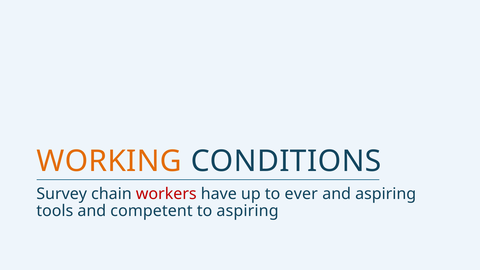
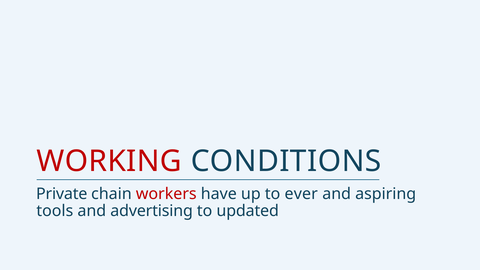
WORKING colour: orange -> red (109, 161)
Survey: Survey -> Private (62, 194)
competent: competent -> advertising (152, 211)
to aspiring: aspiring -> updated (248, 211)
